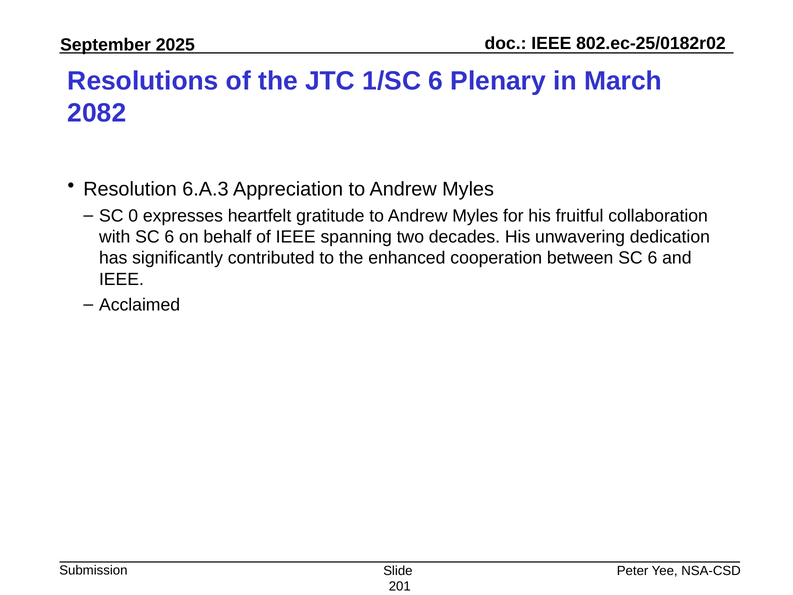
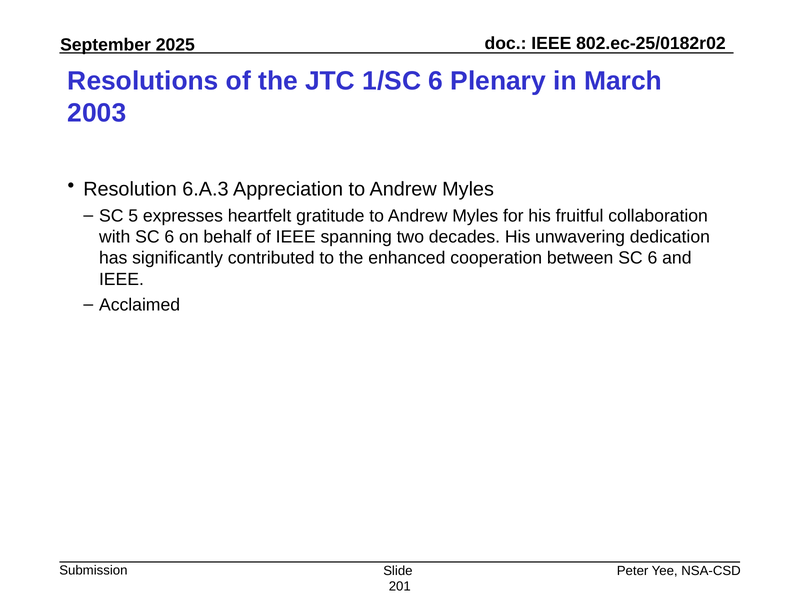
2082: 2082 -> 2003 (97, 113)
0: 0 -> 5 (133, 216)
